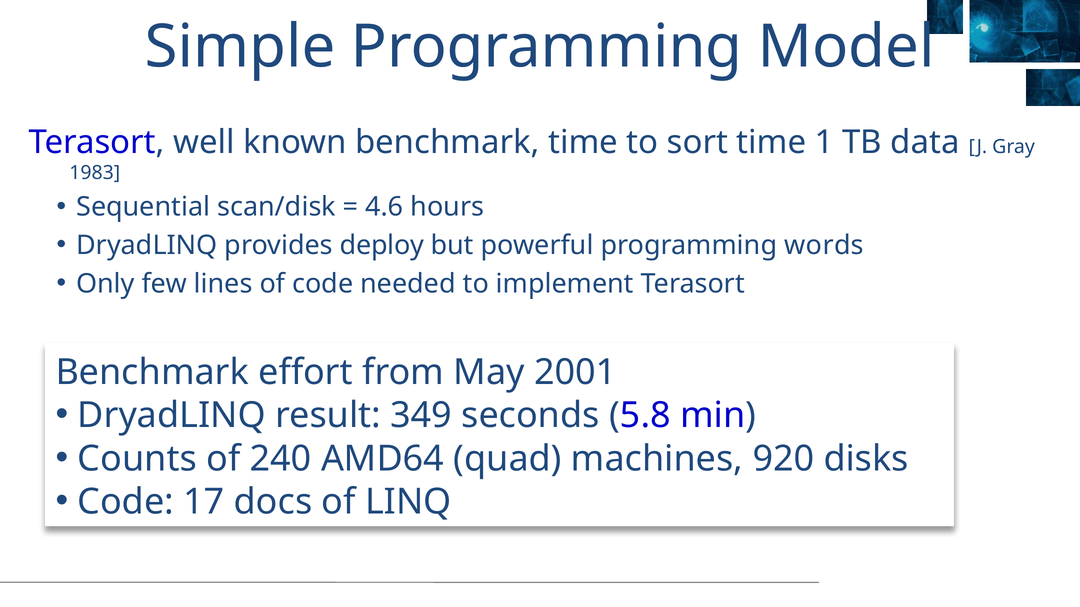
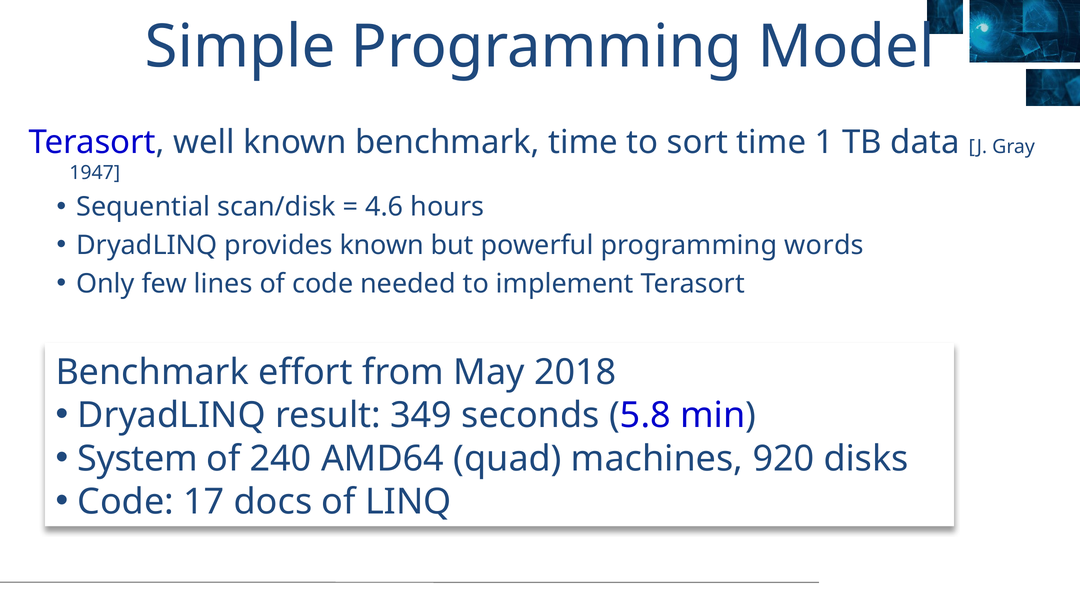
1983: 1983 -> 1947 (95, 173)
provides deploy: deploy -> known (382, 246)
2001: 2001 -> 2018 (575, 373)
Counts: Counts -> System (137, 459)
